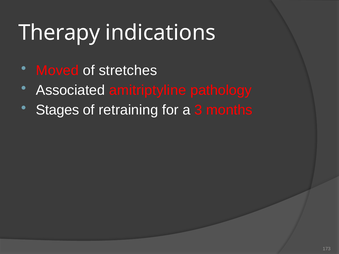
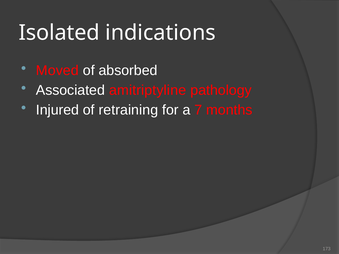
Therapy: Therapy -> Isolated (59, 33)
stretches: stretches -> absorbed (128, 70)
Stages: Stages -> Injured (57, 110)
3: 3 -> 7 (198, 110)
